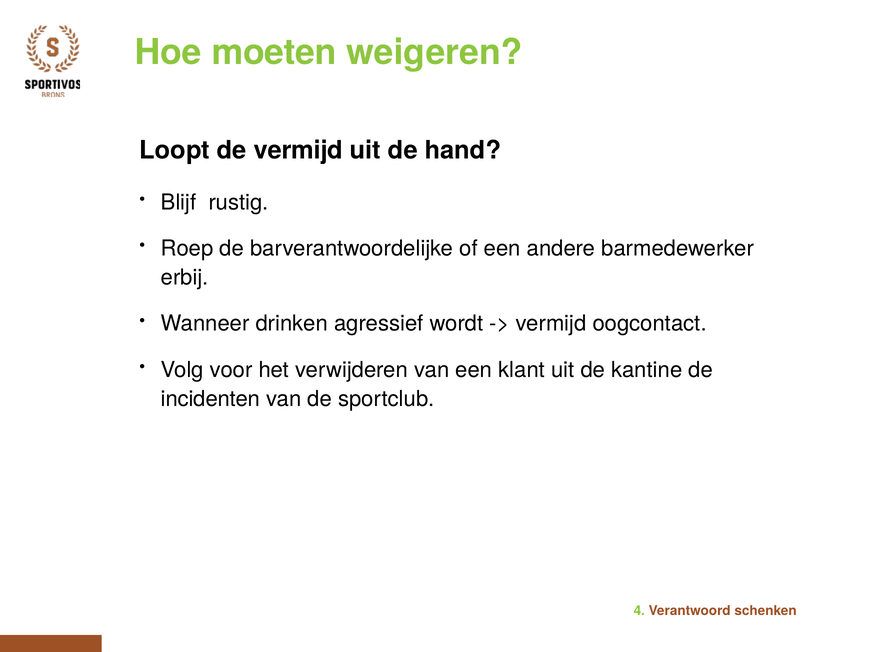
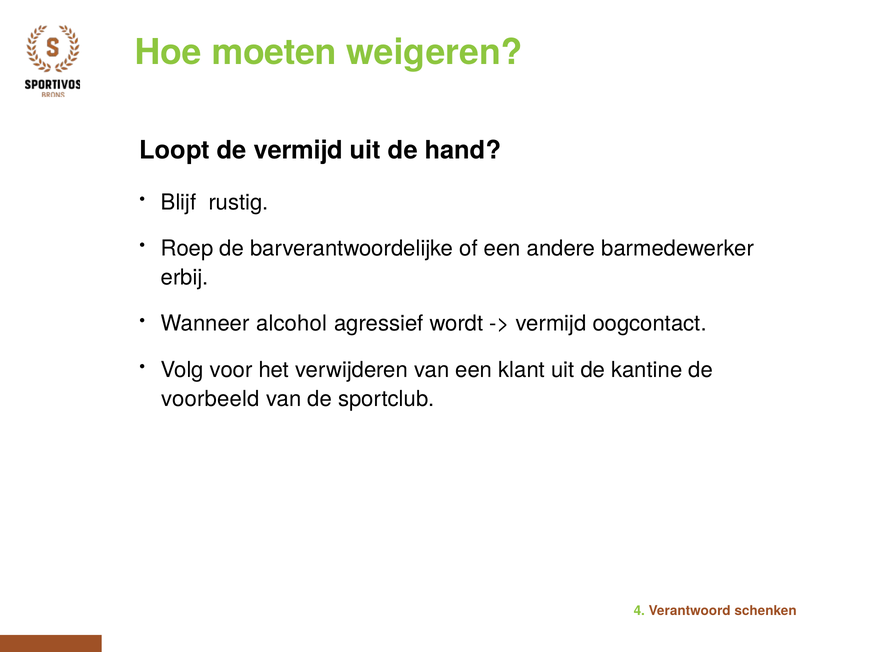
drinken: drinken -> alcohol (292, 324)
incidenten: incidenten -> voorbeeld (210, 399)
